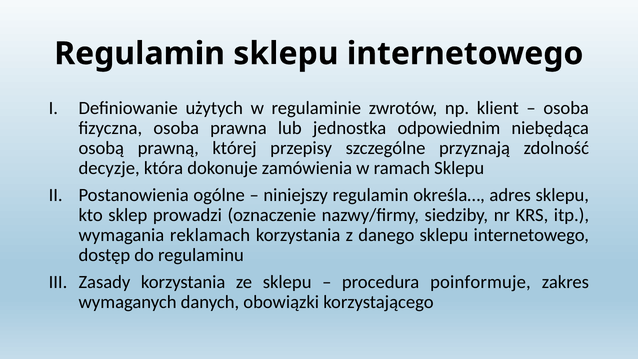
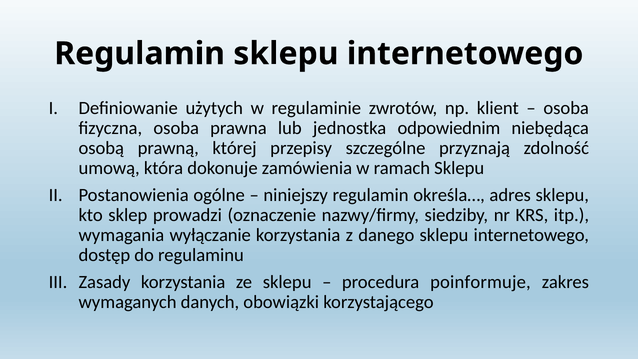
decyzje: decyzje -> umową (109, 168)
reklamach: reklamach -> wyłączanie (210, 235)
